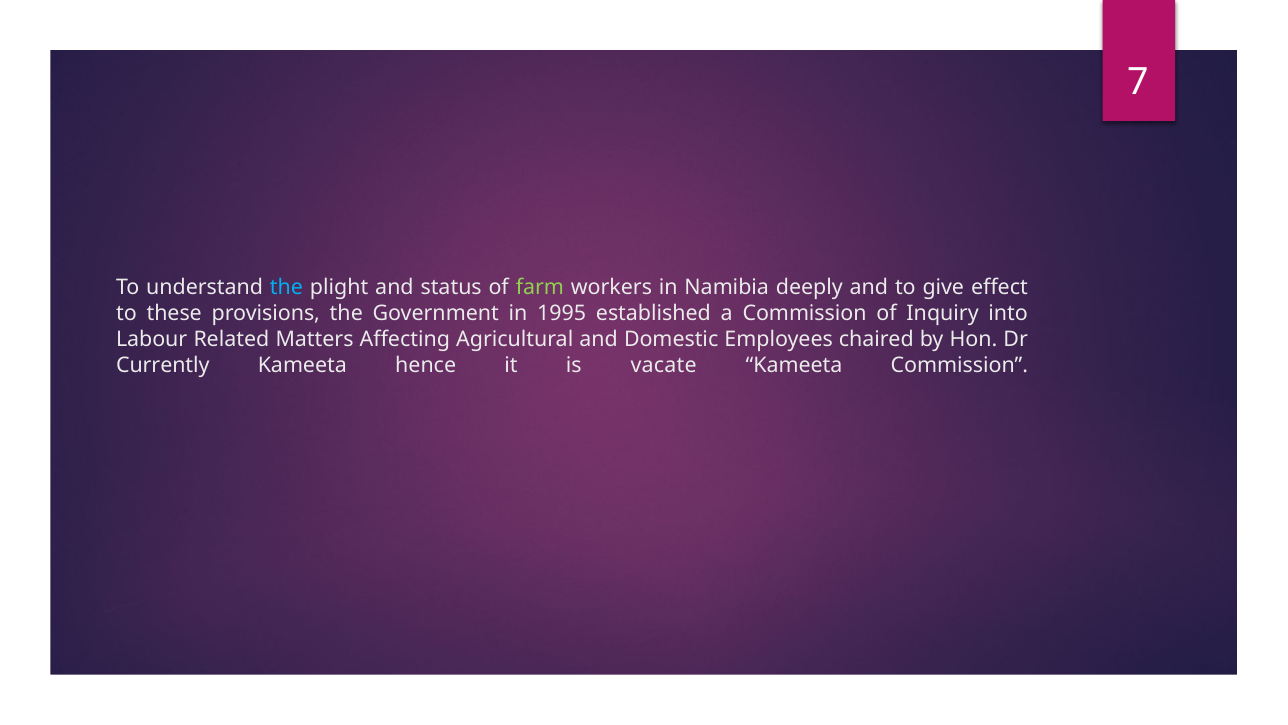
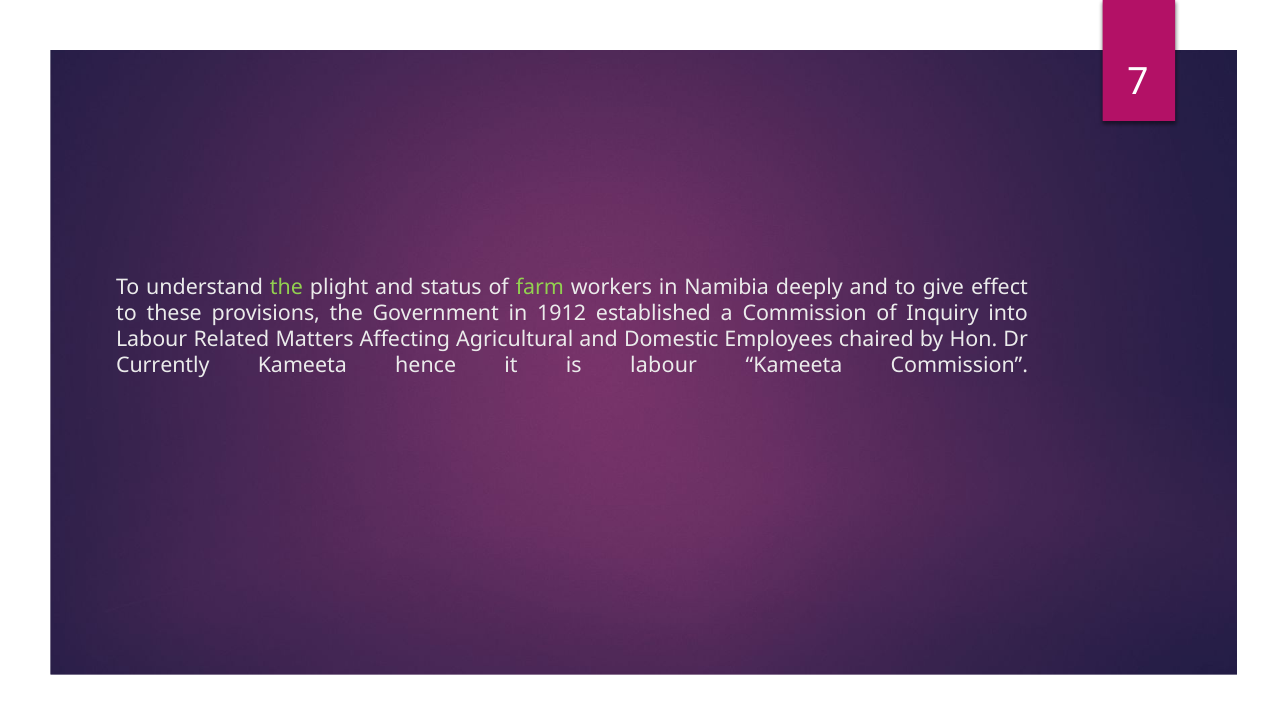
the colour: light blue -> light green (286, 288)
1995: 1995 -> 1912 (562, 313)
is vacate: vacate -> labour (664, 365)
